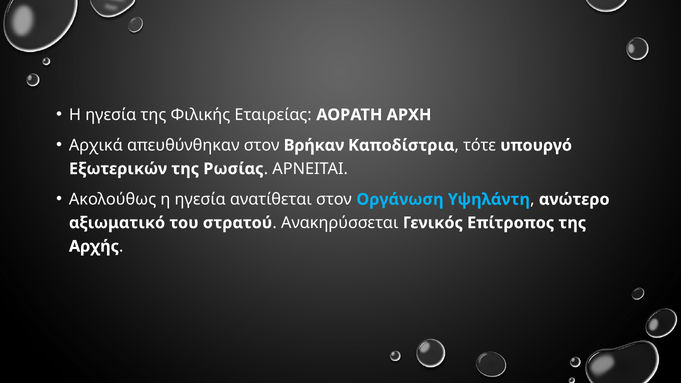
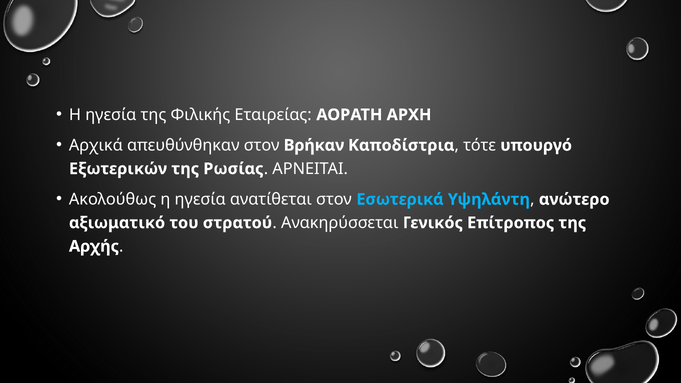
Οργάνωση: Οργάνωση -> Εσωτερικά (400, 199)
